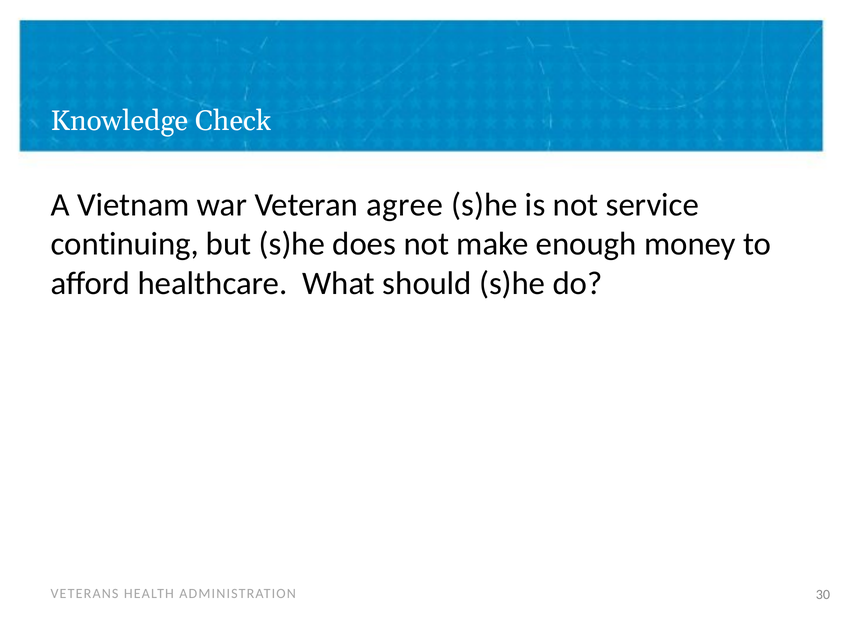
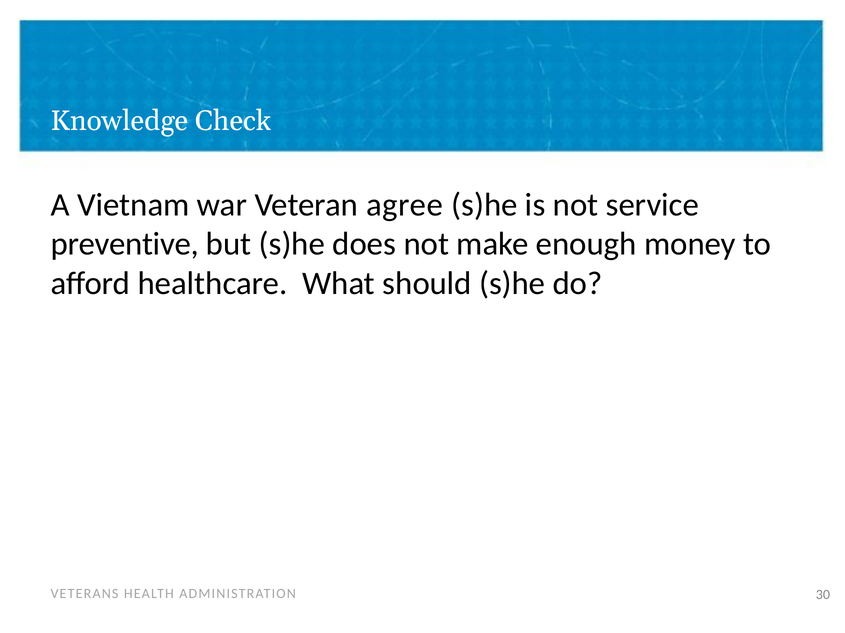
continuing: continuing -> preventive (125, 244)
